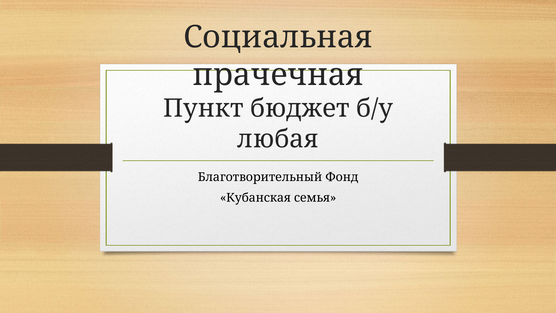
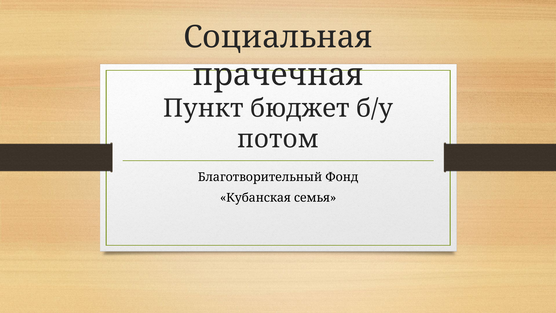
любая: любая -> потом (278, 139)
